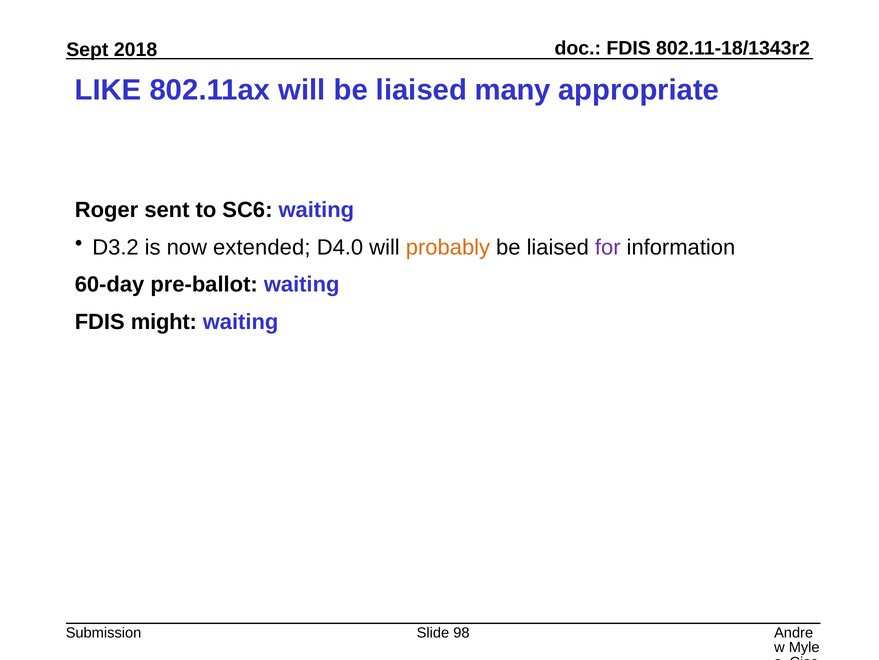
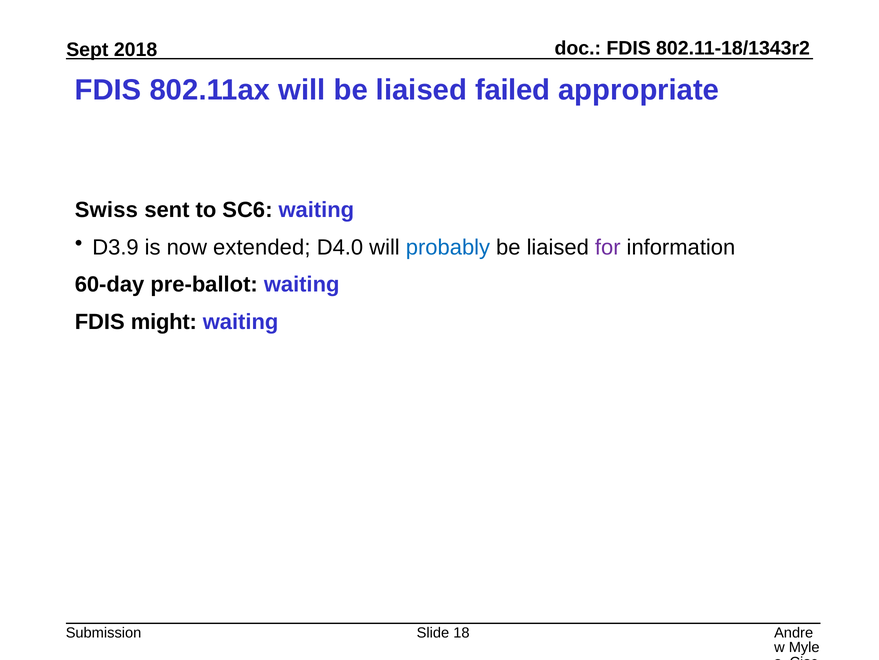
LIKE: LIKE -> FDIS (108, 90)
many: many -> failed (513, 90)
Roger: Roger -> Swiss (106, 210)
D3.2: D3.2 -> D3.9 (115, 247)
probably colour: orange -> blue (448, 247)
98: 98 -> 18 (461, 632)
